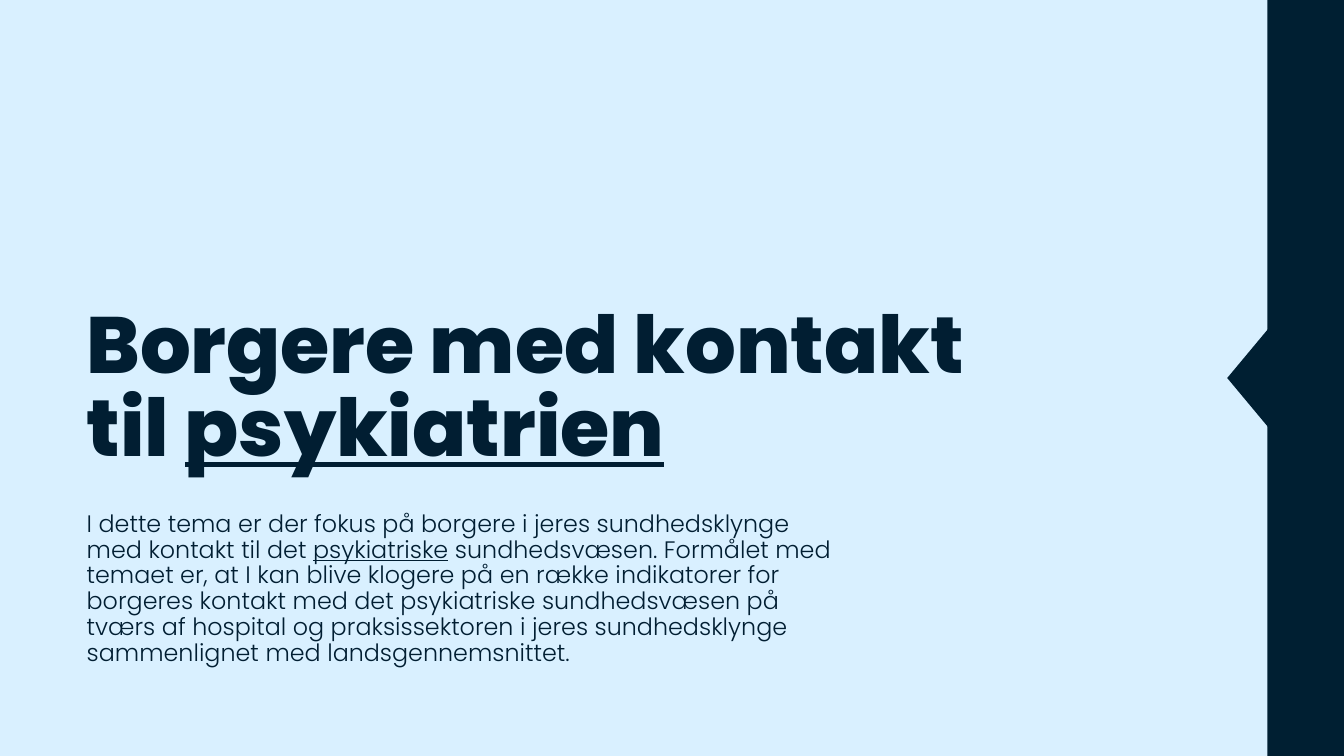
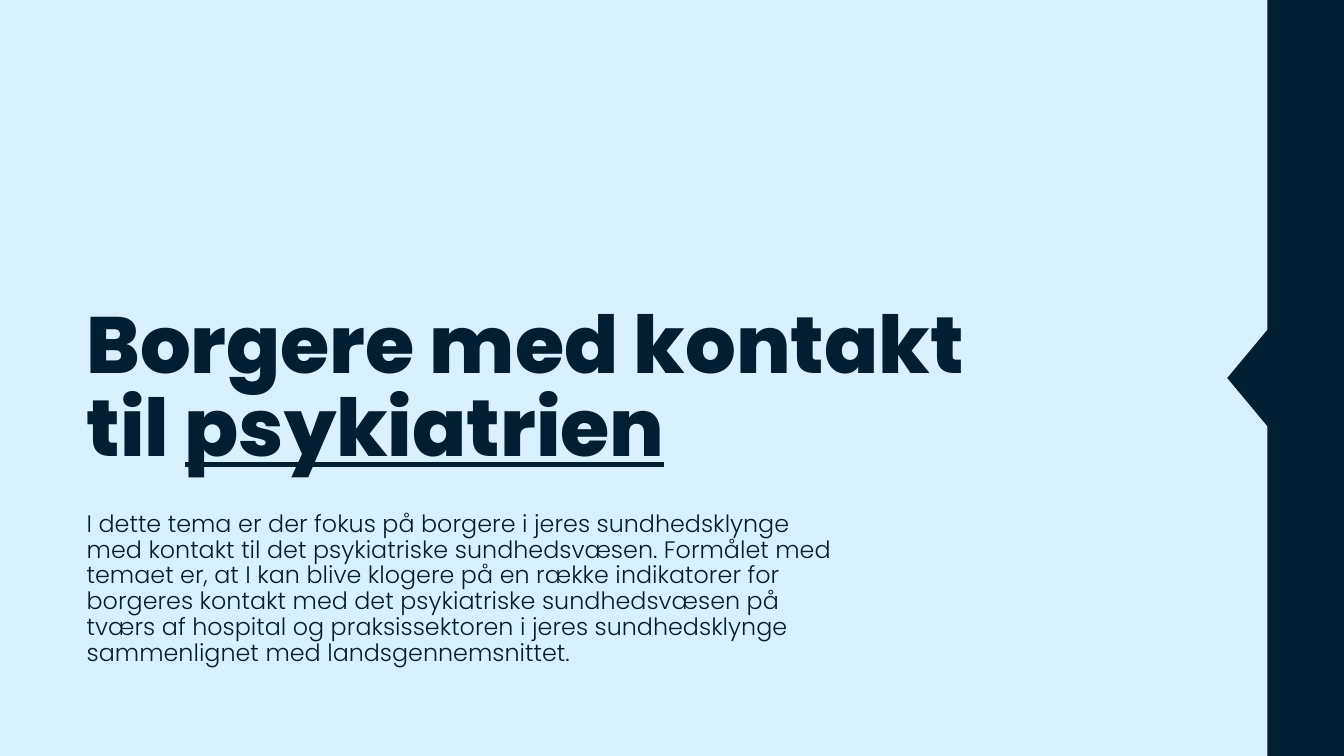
psykiatriske underline: present -> none (381, 550)
